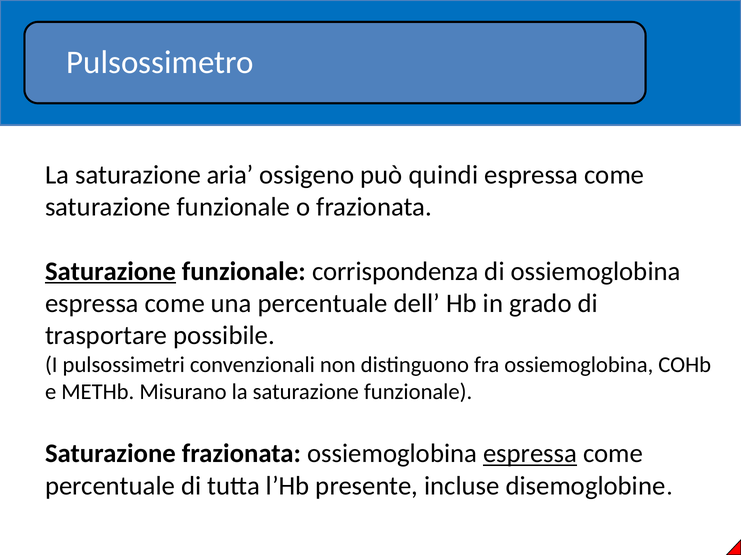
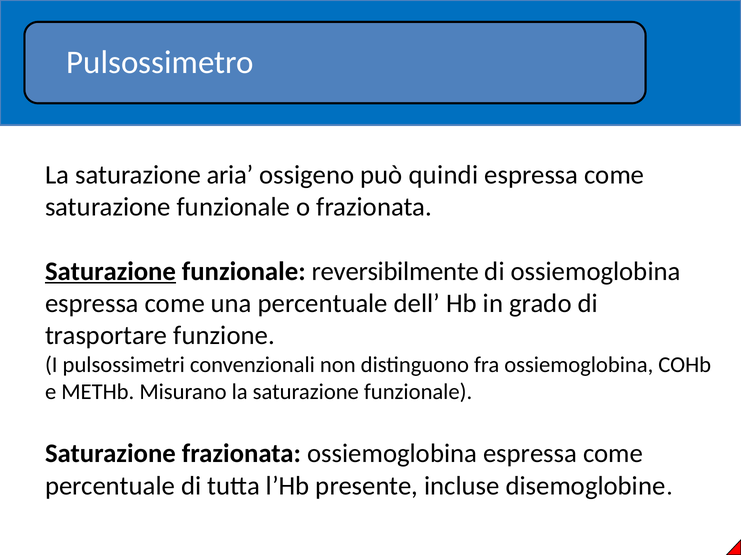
corrispondenza: corrispondenza -> reversibilmente (395, 272)
possibile: possibile -> funzione (224, 336)
espressa underline: present -> none (530, 454)
